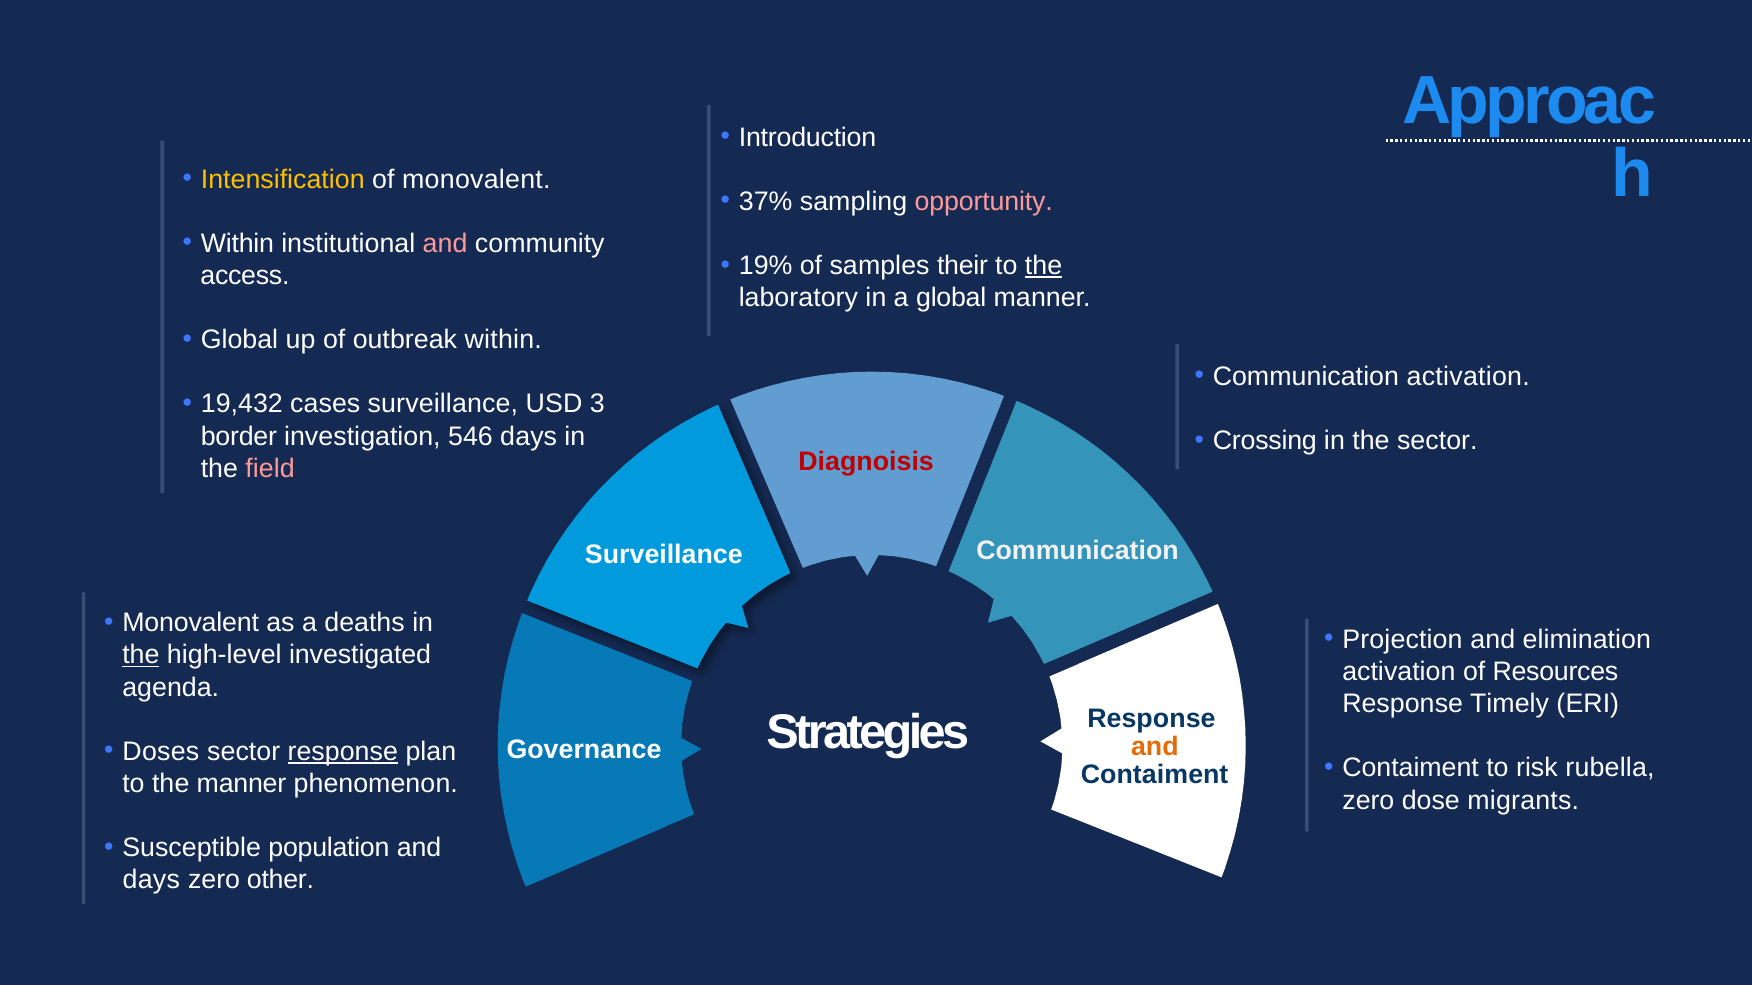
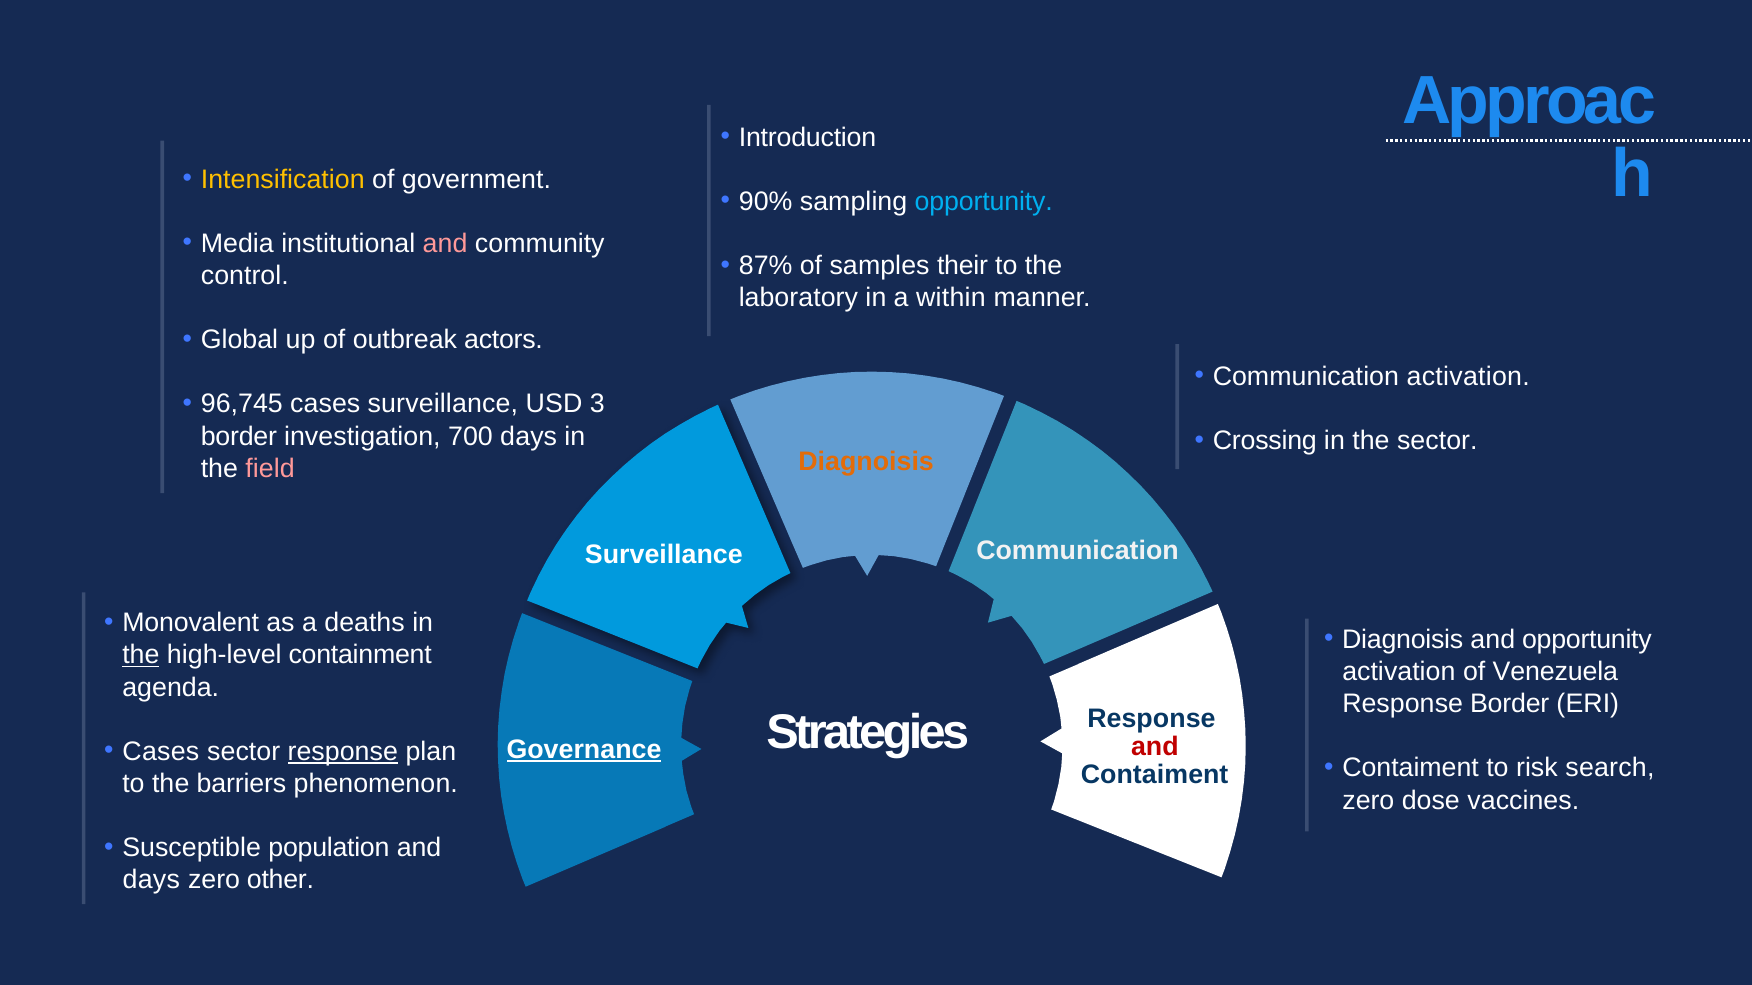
of monovalent: monovalent -> government (476, 179)
37%: 37% -> 90% (766, 202)
opportunity colour: pink -> light blue (984, 202)
Within: Within -> Media (237, 244)
19%: 19% -> 87% (766, 266)
the underline: present -> none (1044, 266)
access: access -> control (245, 276)
a global: global -> within (951, 298)
outbreak within: within -> actors (503, 340)
19,432: 19,432 -> 96,745 (242, 404)
546: 546 -> 700 (470, 436)
Diagnoisis colour: red -> orange (866, 462)
Projection: Projection -> Diagnoisis (1403, 640)
and elimination: elimination -> opportunity (1587, 640)
investigated: investigated -> containment (360, 655)
Resources: Resources -> Venezuela (1555, 672)
Response Timely: Timely -> Border (1510, 704)
and colour: orange -> red (1155, 747)
Governance underline: none -> present (584, 750)
Doses: Doses -> Cases (161, 752)
rubella: rubella -> search (1610, 769)
the manner: manner -> barriers (241, 784)
migrants: migrants -> vaccines (1523, 801)
